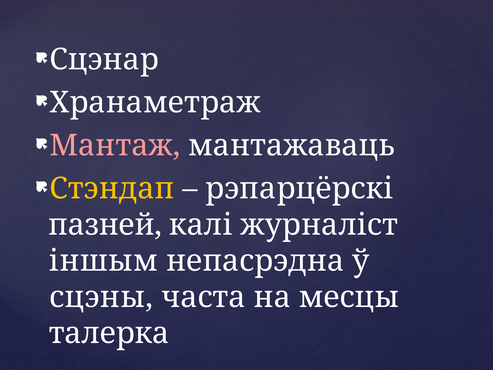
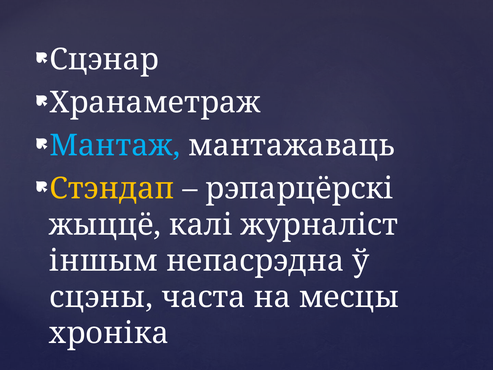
Мантаж colour: pink -> light blue (115, 146)
пазней: пазней -> жыццё (105, 225)
талерка: талерка -> хроніка (109, 333)
